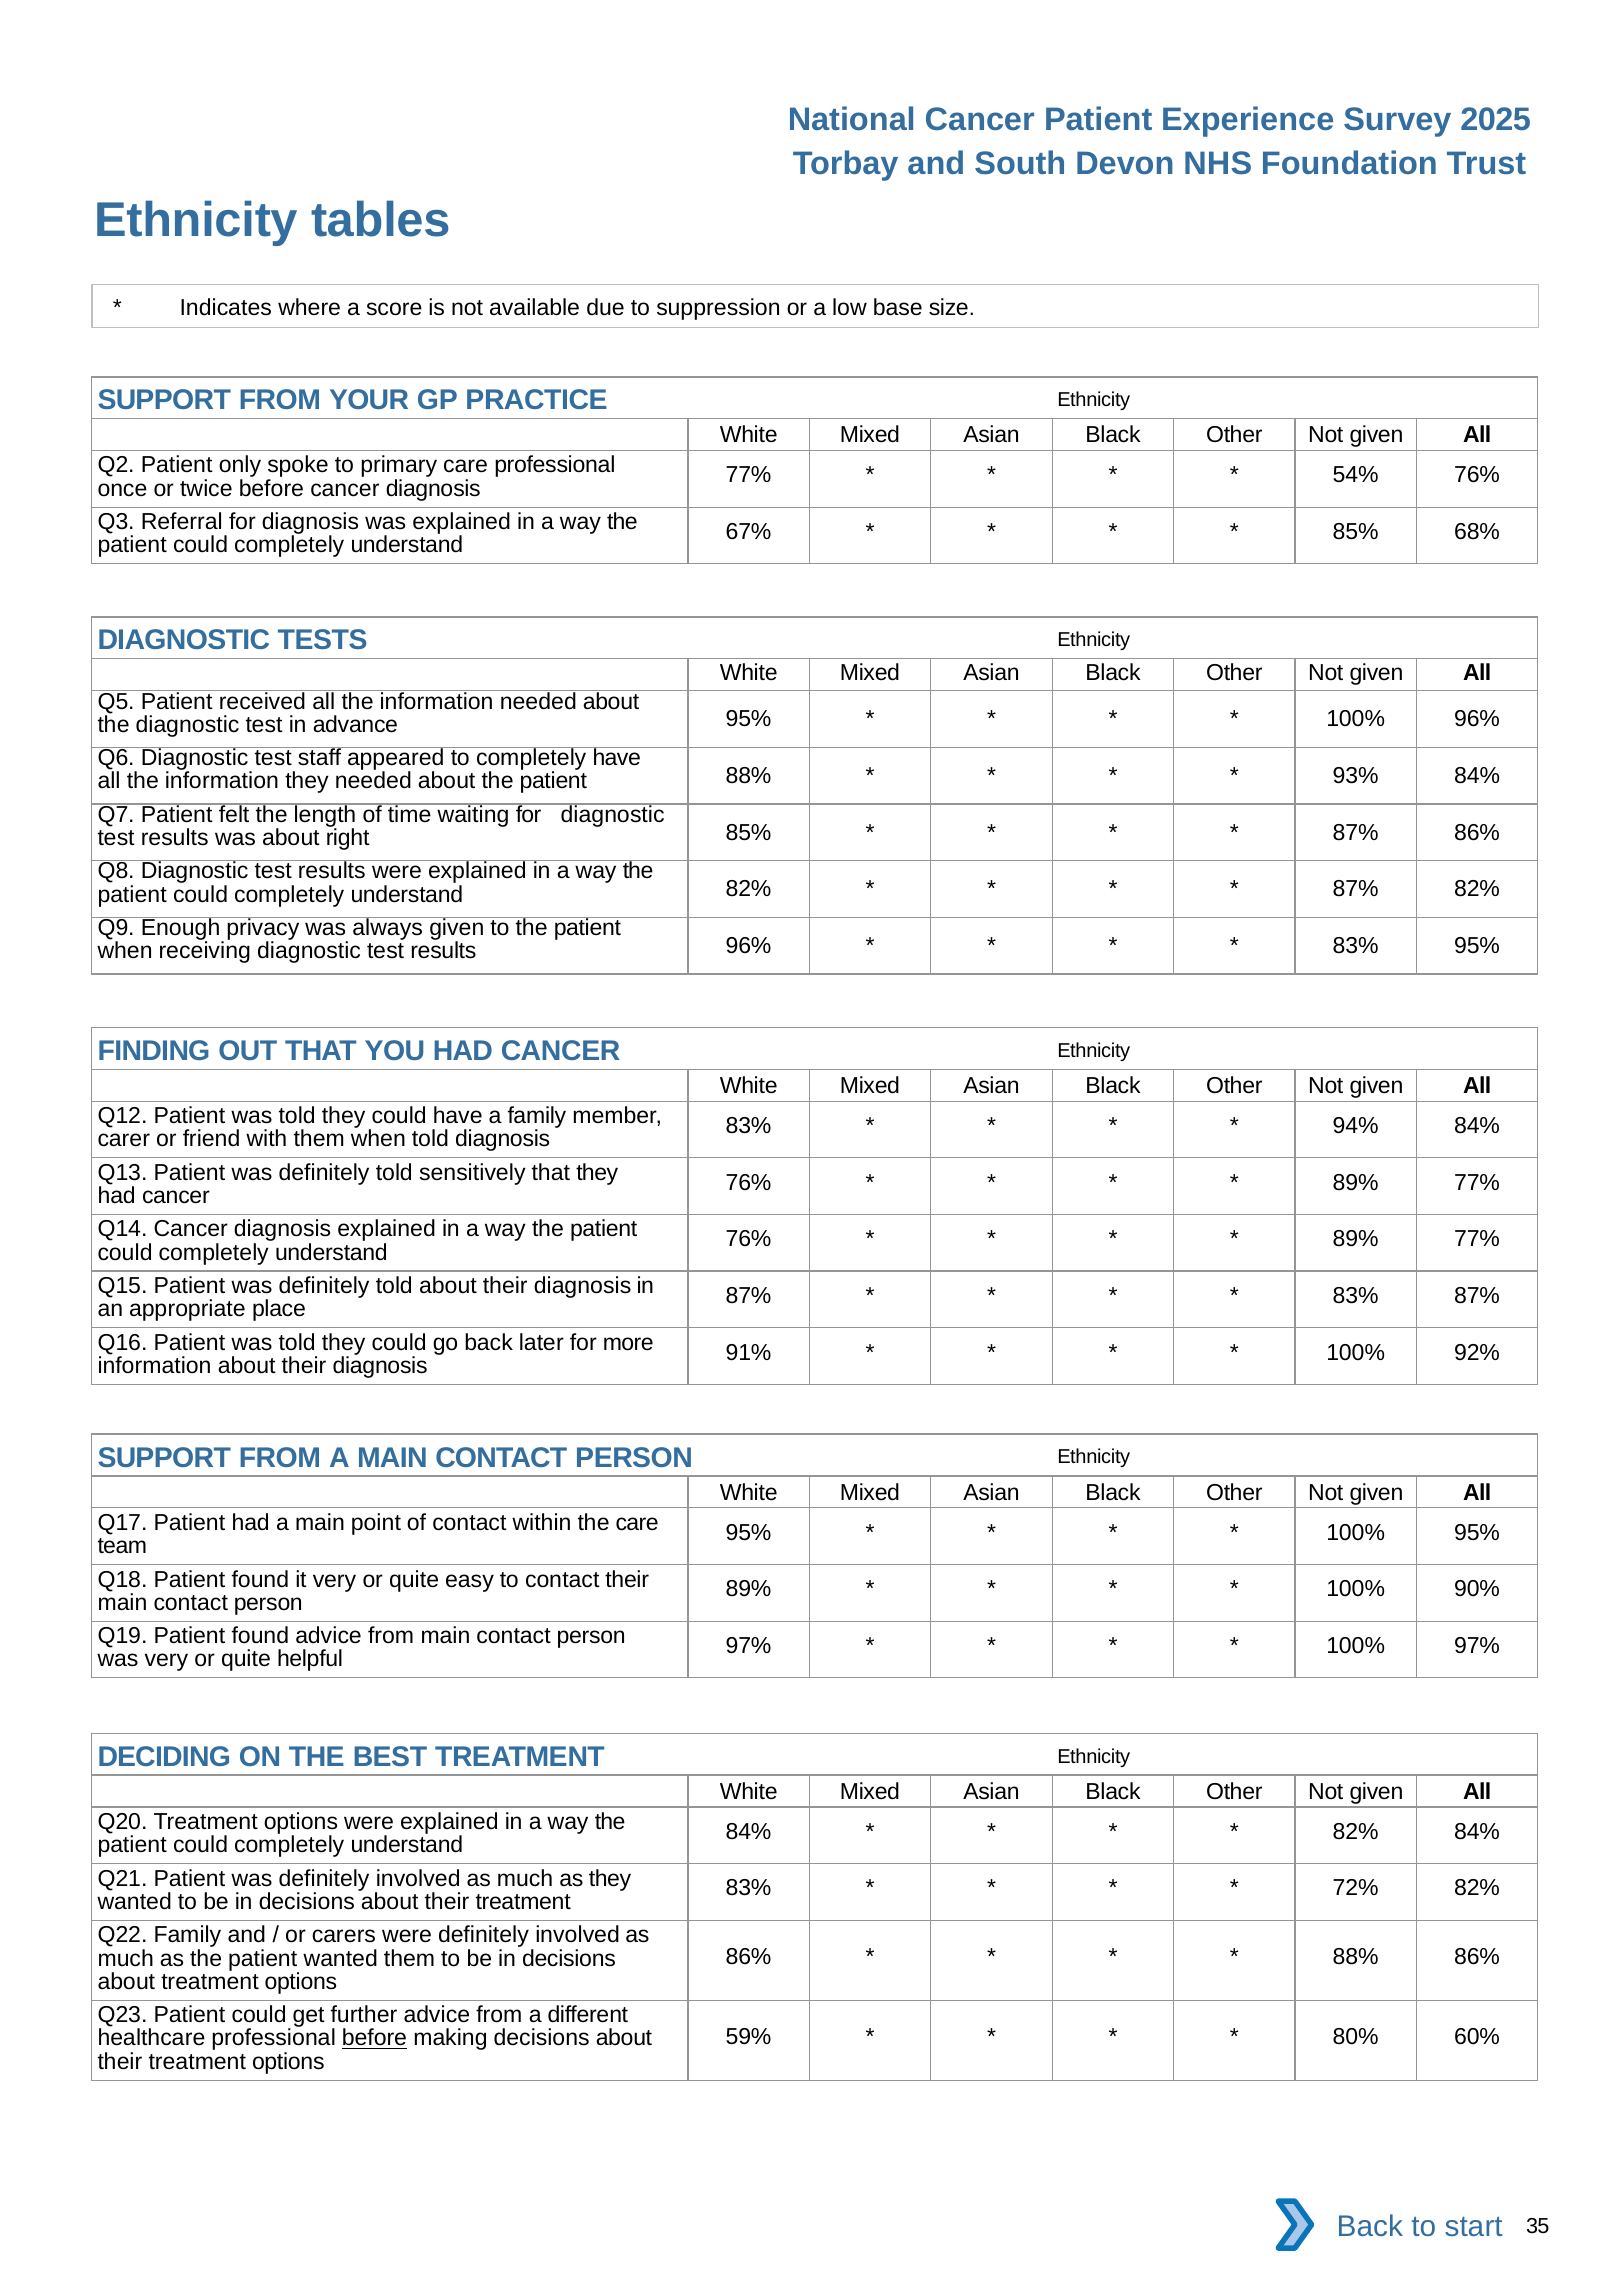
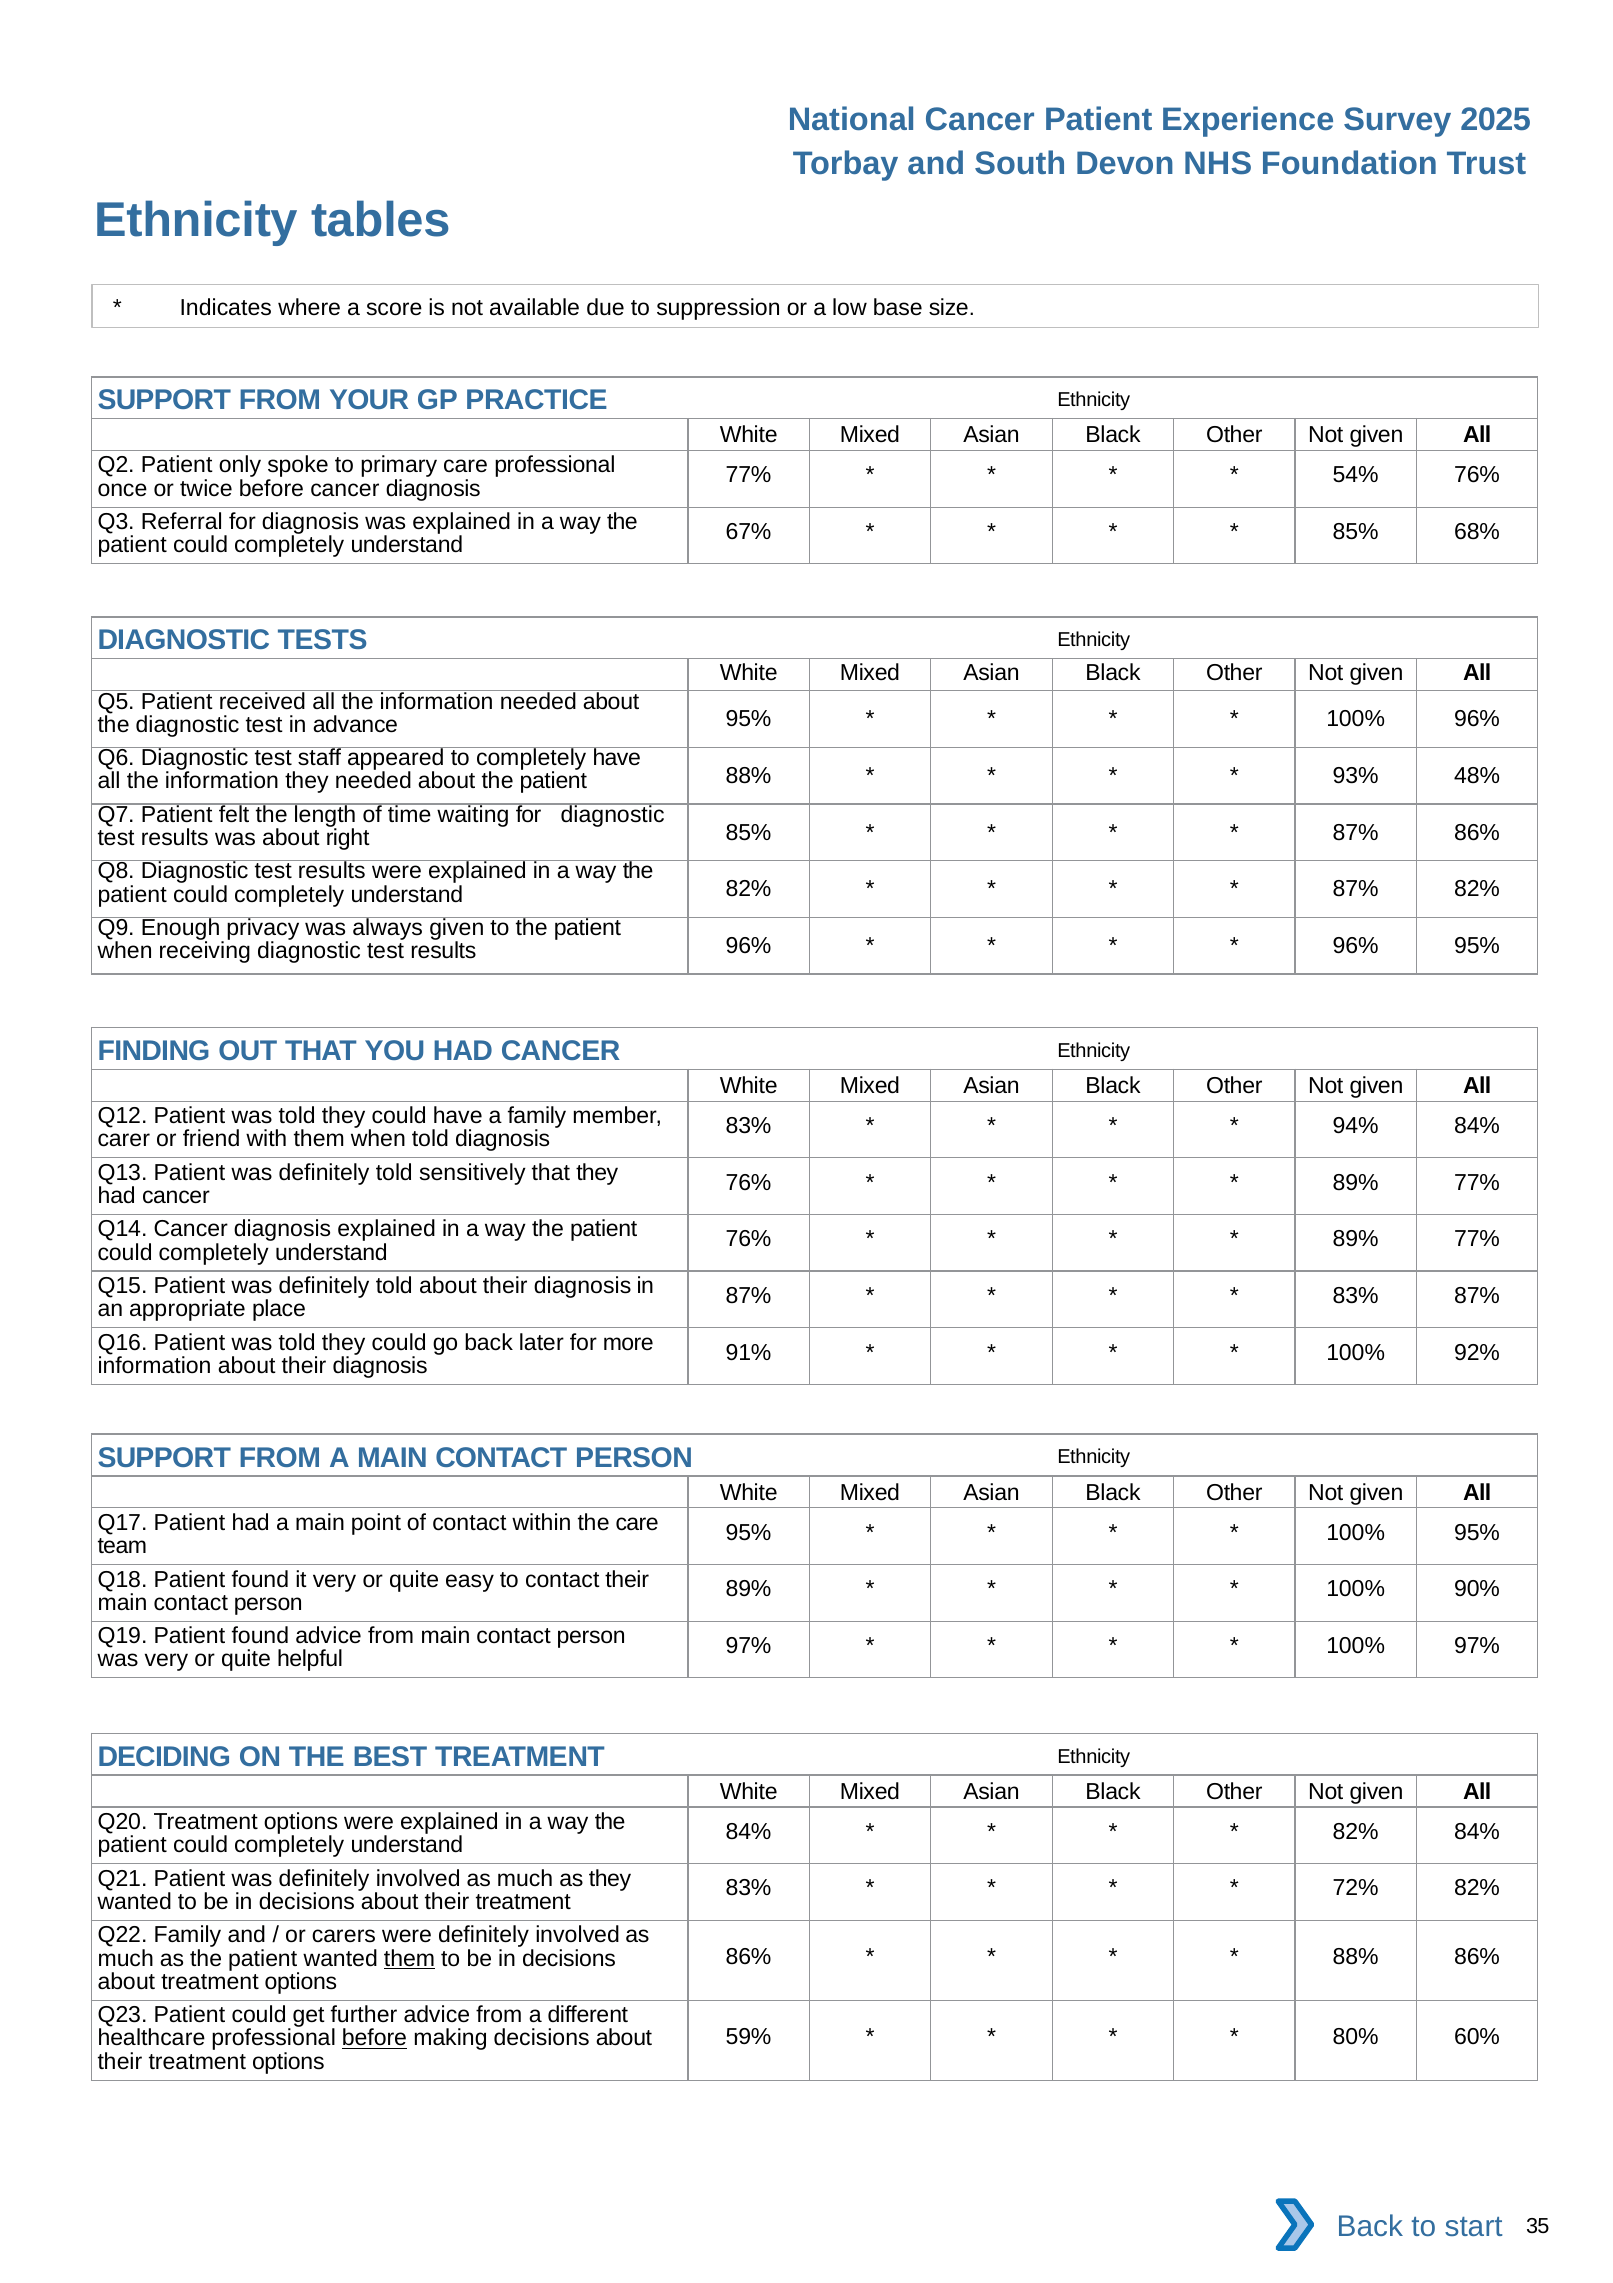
93% 84%: 84% -> 48% (1477, 776)
83%: 83% -> 96% (1356, 946)
them underline: none -> present (410, 1958)
